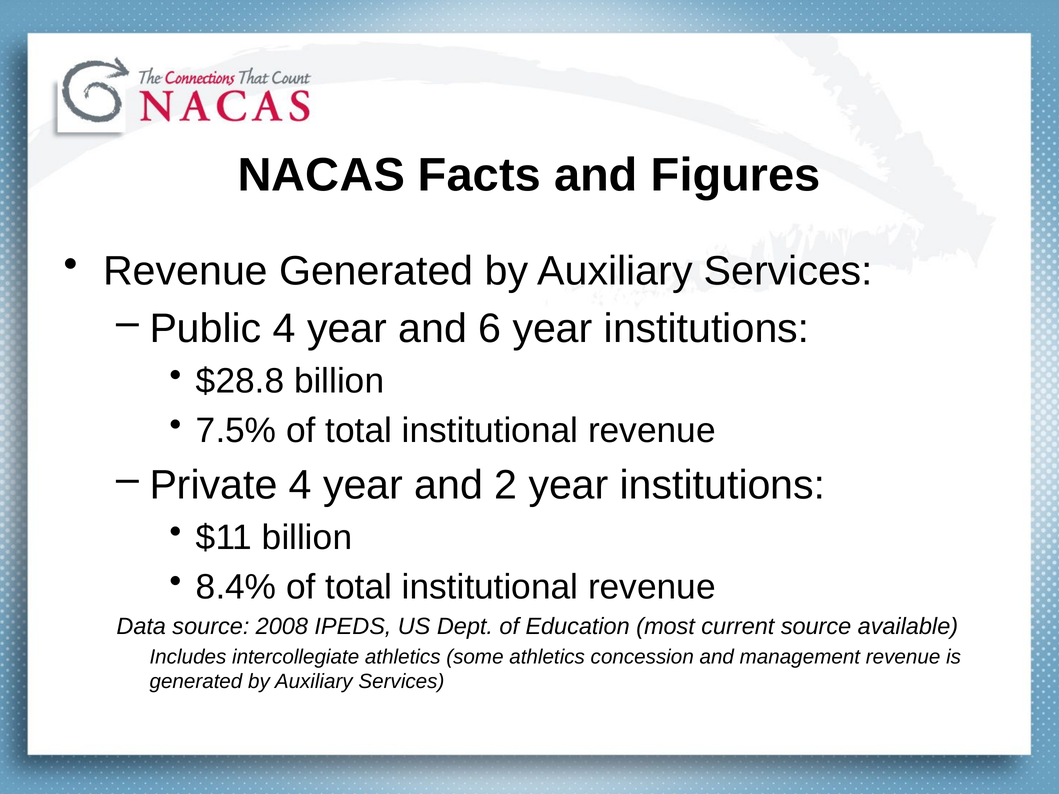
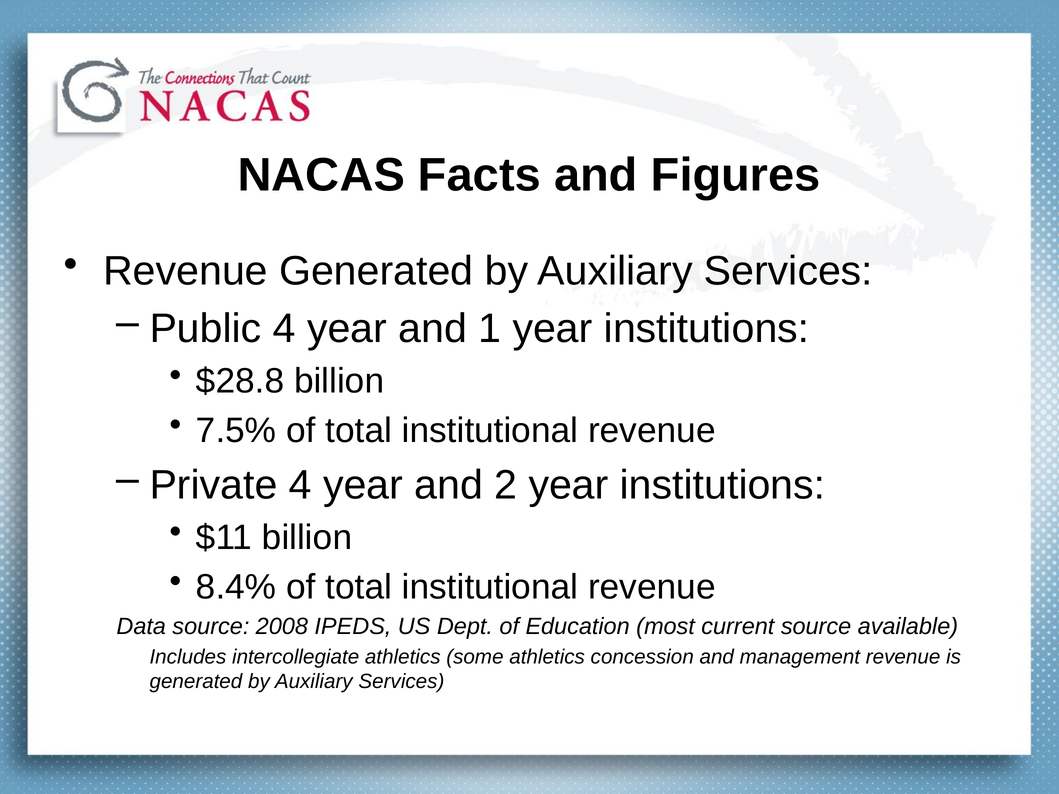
6: 6 -> 1 (490, 329)
